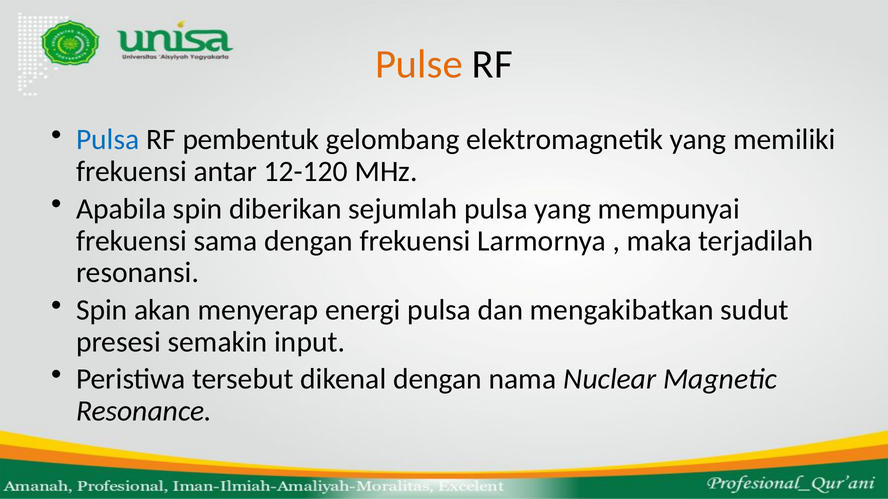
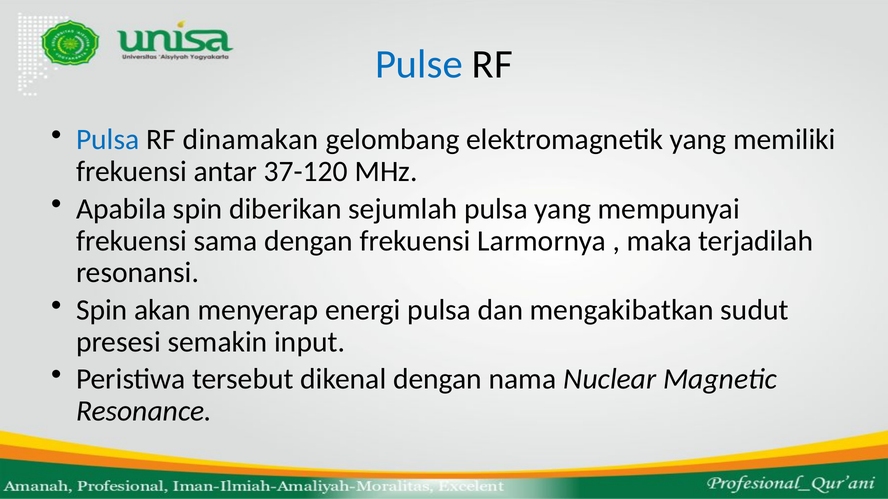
Pulse colour: orange -> blue (419, 64)
pembentuk: pembentuk -> dinamakan (251, 140)
12-120: 12-120 -> 37-120 (306, 172)
